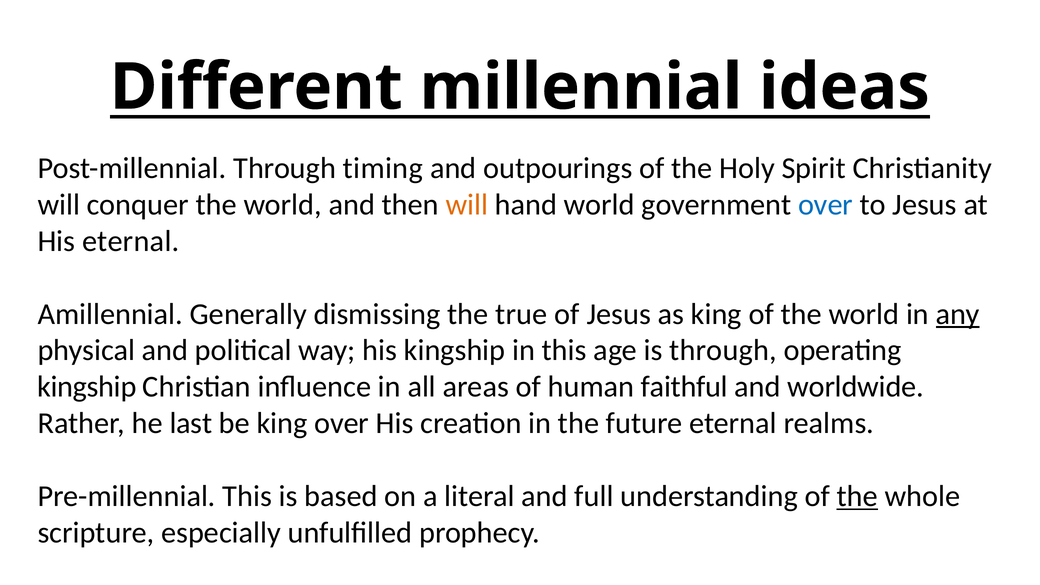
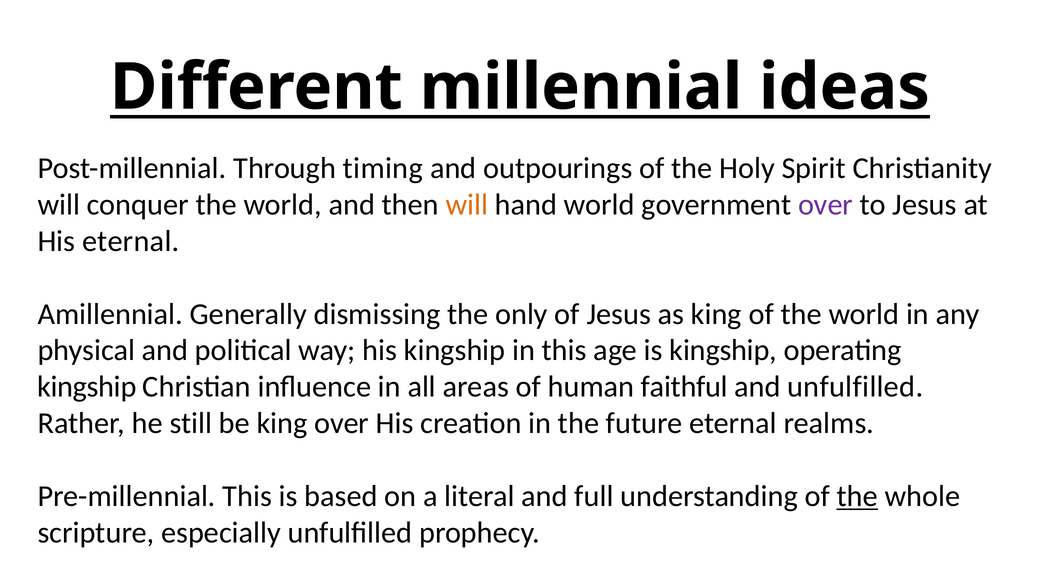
over colour: blue -> purple (826, 205)
true: true -> only (521, 314)
any underline: present -> none (958, 314)
is through: through -> kingship (723, 350)
and worldwide: worldwide -> unfulfilled (855, 387)
last: last -> still (191, 423)
